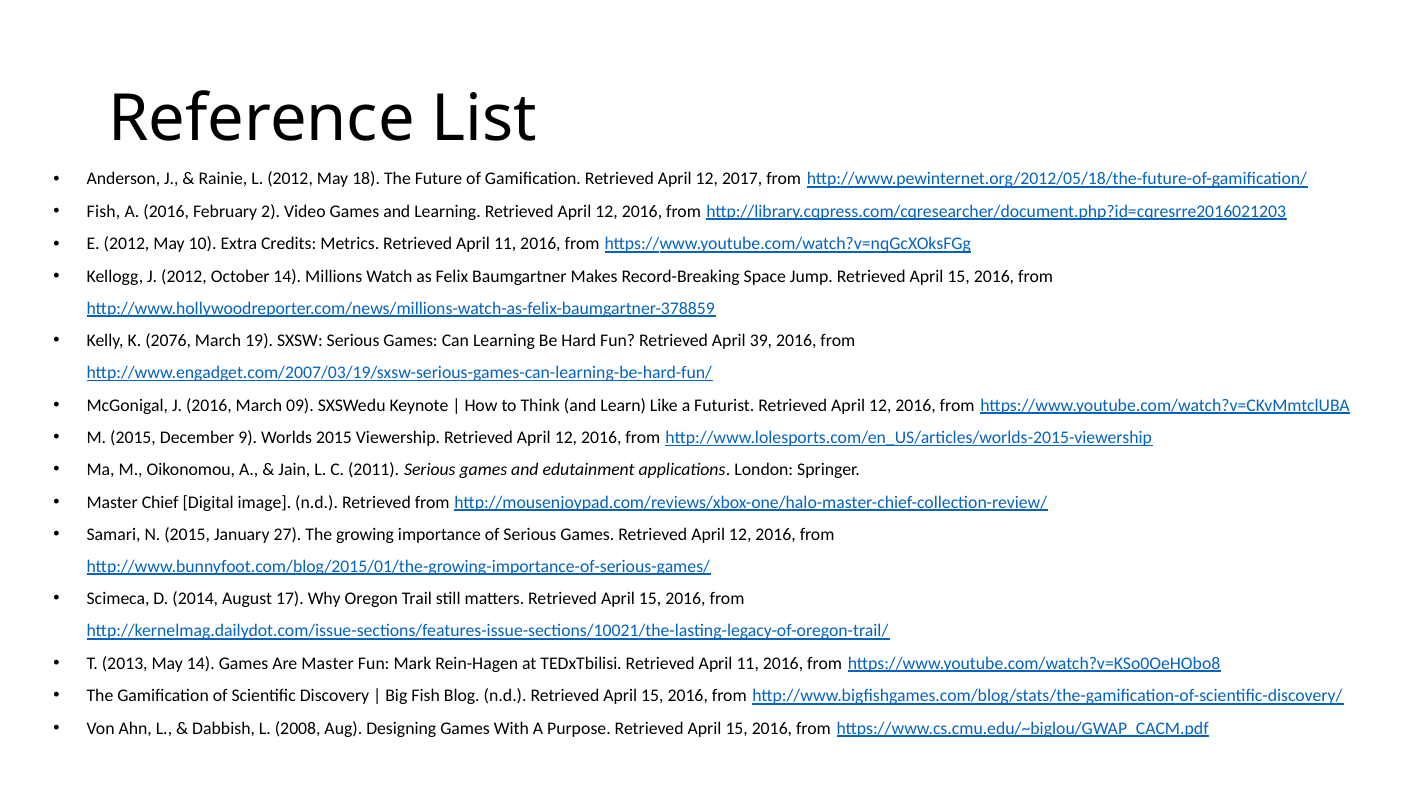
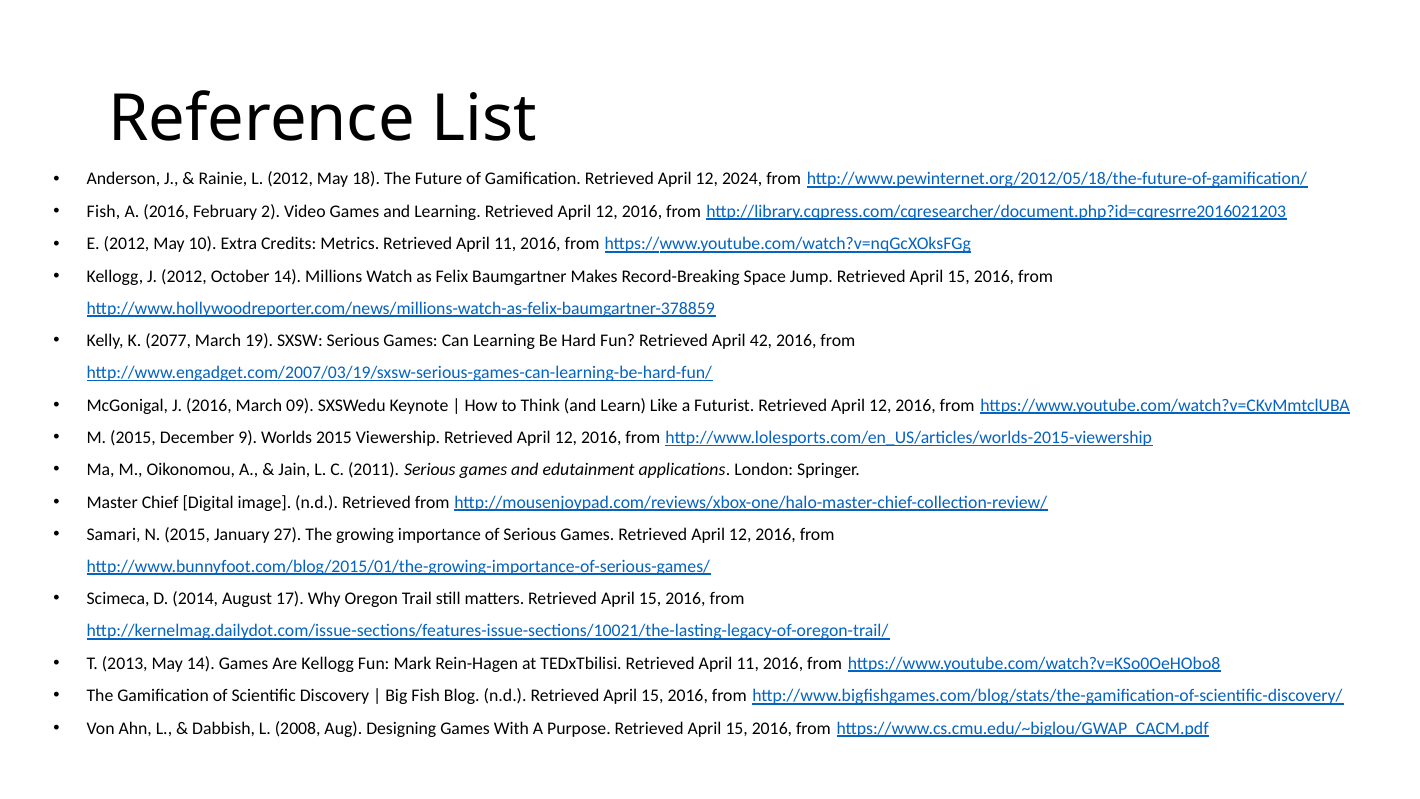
2017: 2017 -> 2024 (742, 179)
2076: 2076 -> 2077 (168, 341)
39: 39 -> 42 (761, 341)
Are Master: Master -> Kellogg (328, 663)
